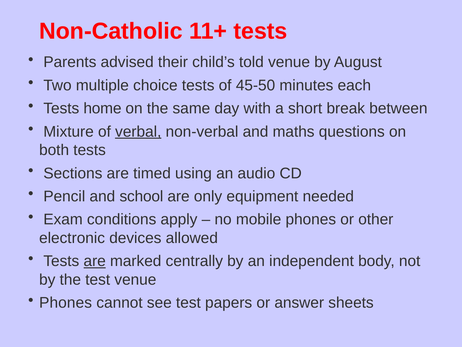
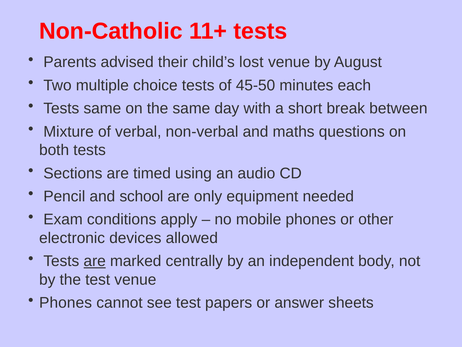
told: told -> lost (251, 62)
Tests home: home -> same (102, 108)
verbal underline: present -> none (138, 131)
